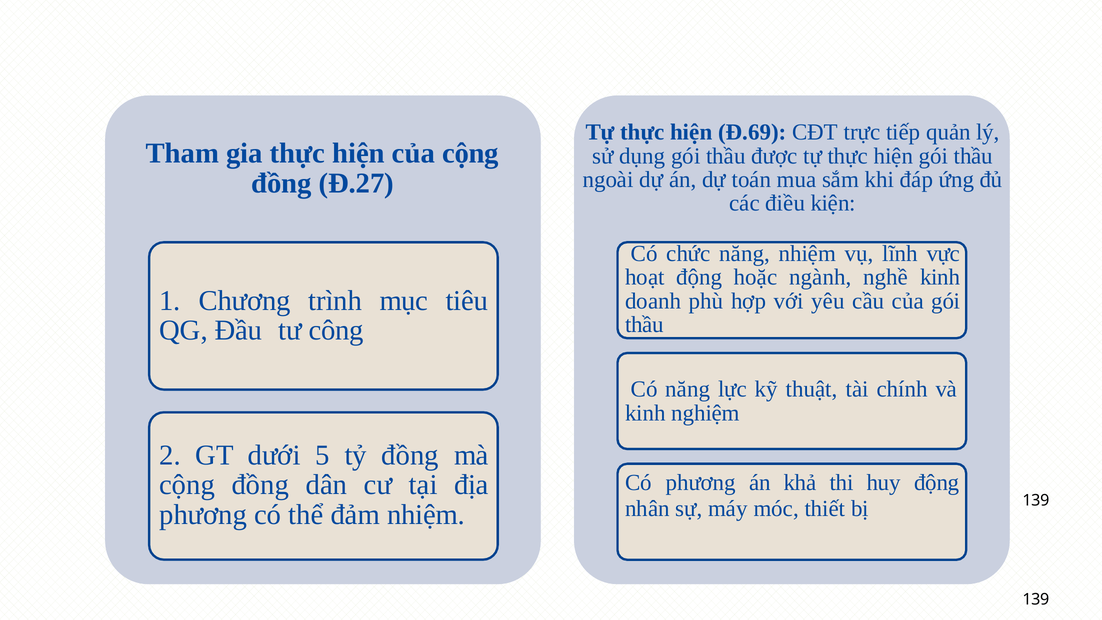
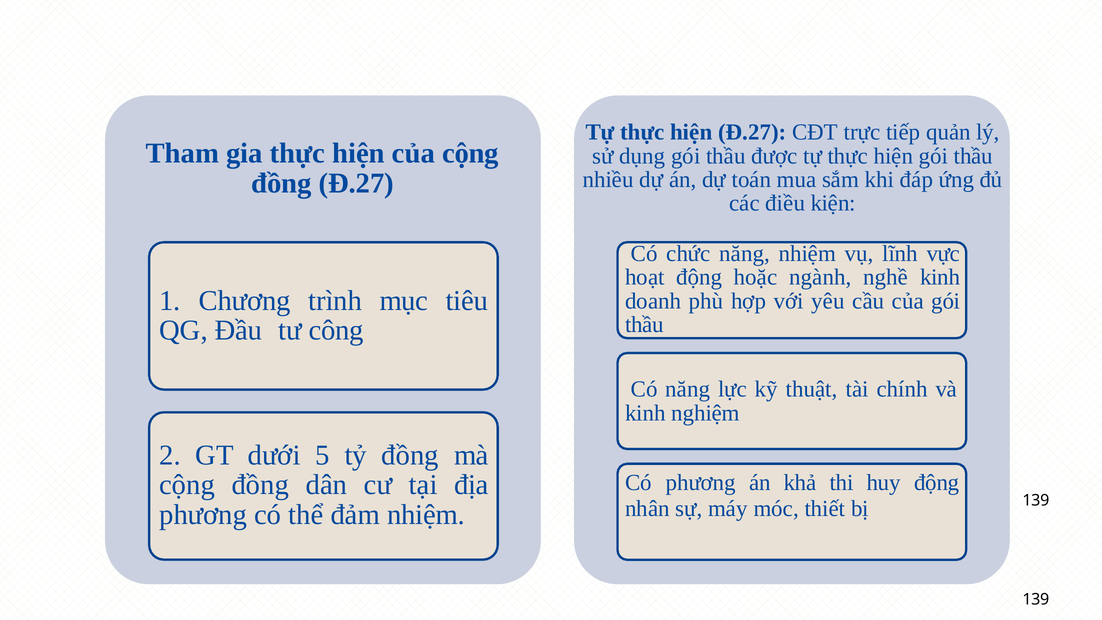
hiện Đ.69: Đ.69 -> Đ.27 (752, 132)
ngoài: ngoài -> nhiều (608, 180)
